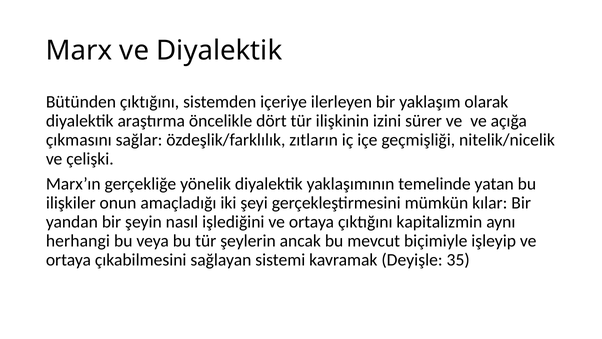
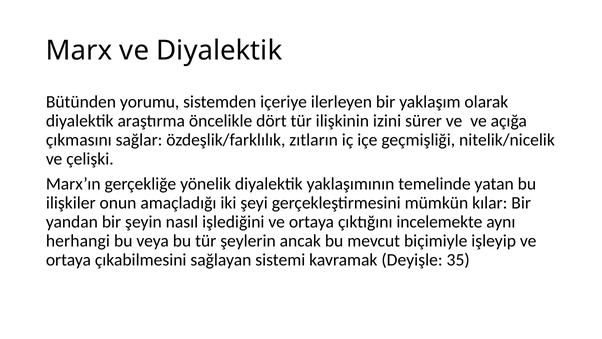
Bütünden çıktığını: çıktığını -> yorumu (150, 102)
kapitalizmin: kapitalizmin -> incelemekte (439, 222)
